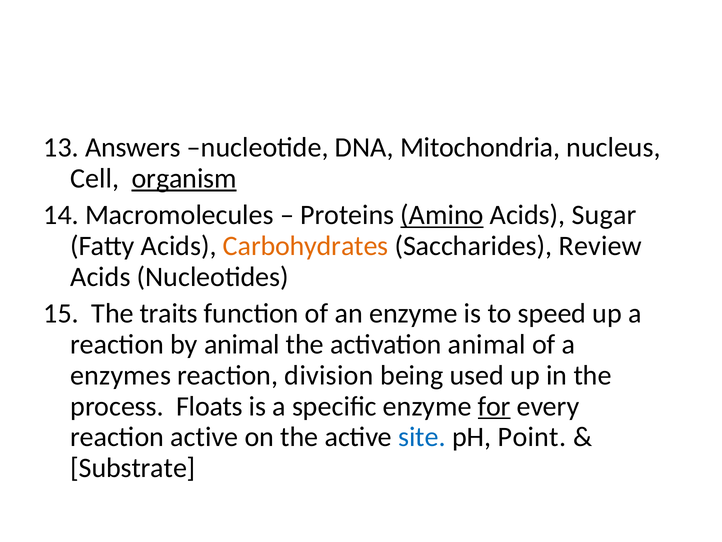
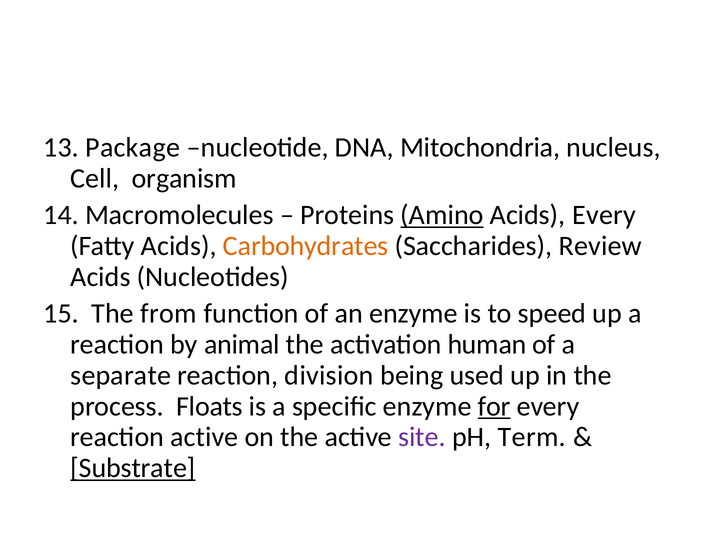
Answers: Answers -> Package (133, 147)
organism underline: present -> none (184, 178)
Acids Sugar: Sugar -> Every (604, 215)
traits: traits -> from (169, 313)
activation animal: animal -> human (487, 344)
enzymes: enzymes -> separate (121, 375)
site colour: blue -> purple (422, 437)
Point: Point -> Term (532, 437)
Substrate underline: none -> present (133, 468)
